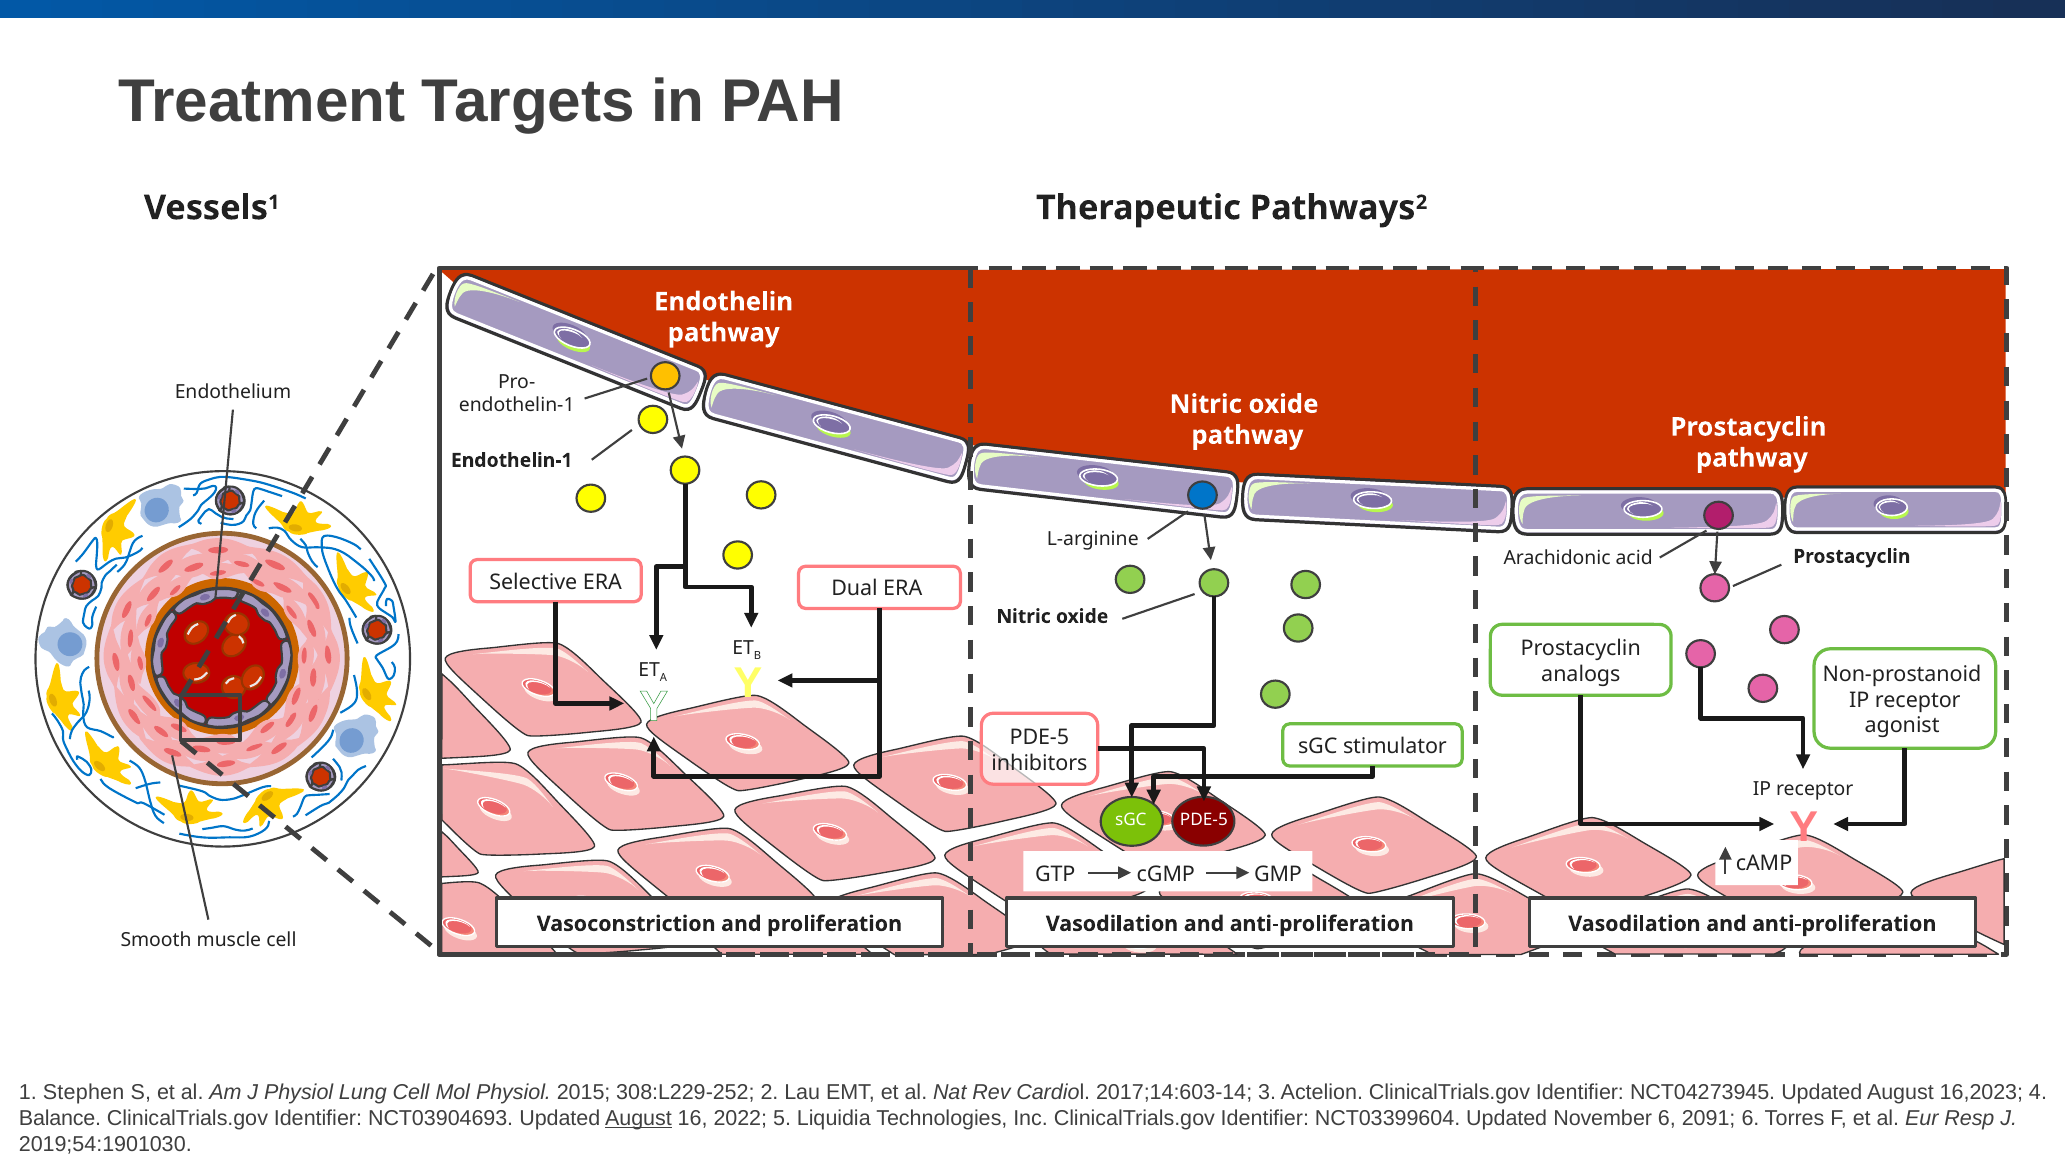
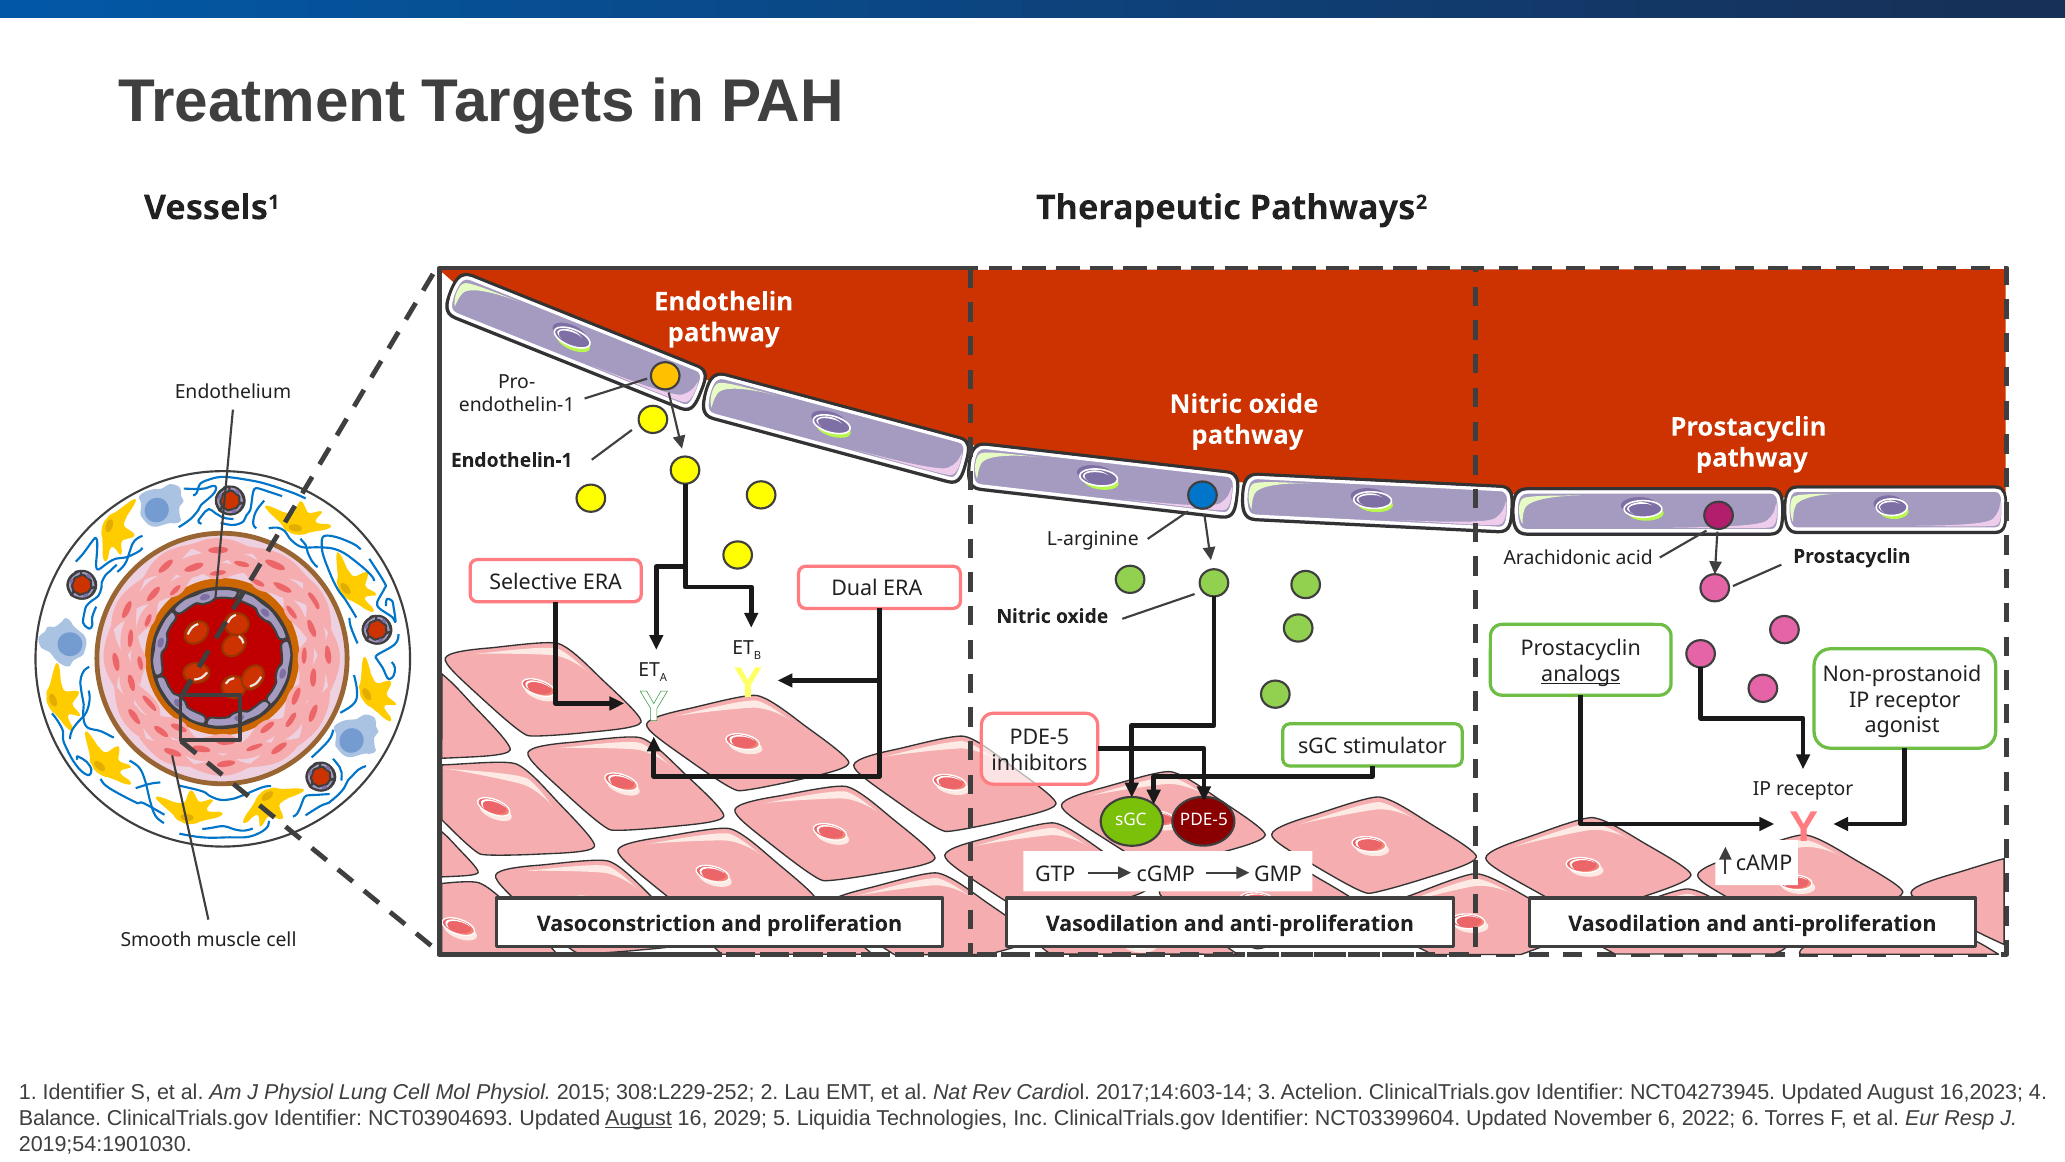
analogs underline: none -> present (1581, 674)
1 Stephen: Stephen -> Identifier (84, 1092)
2022: 2022 -> 2029 (740, 1118)
2091: 2091 -> 2022 (1709, 1118)
